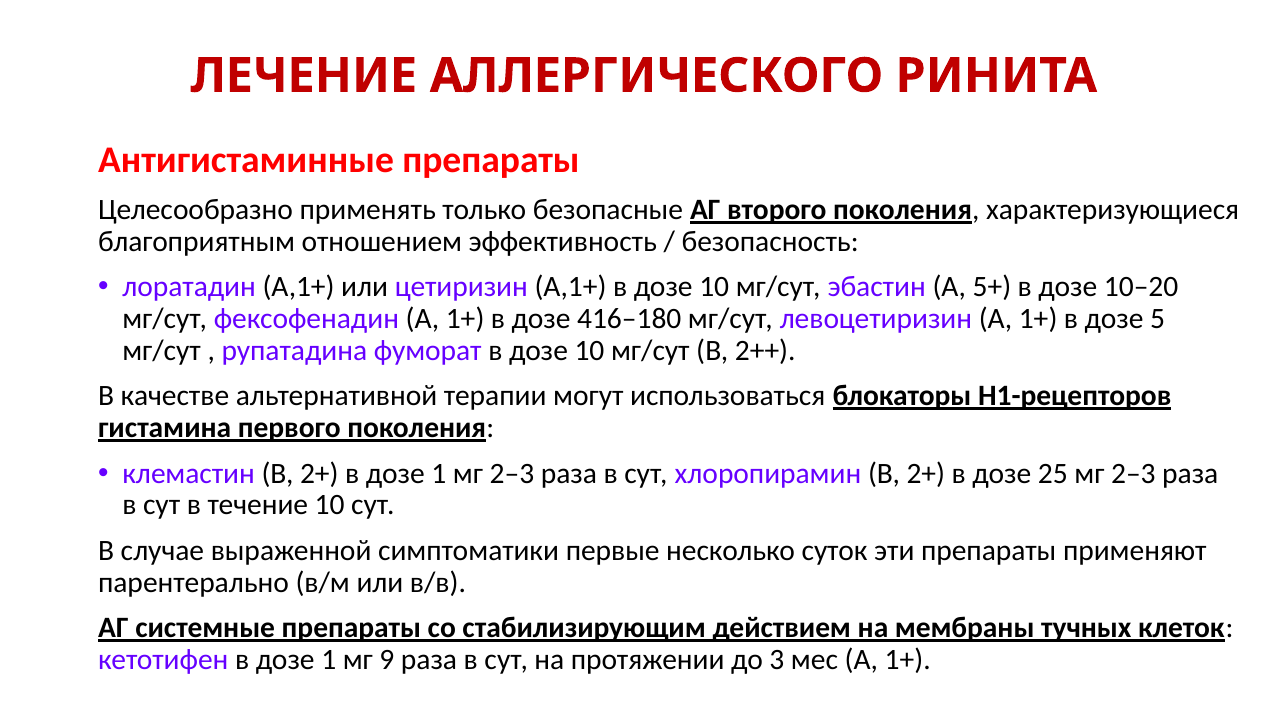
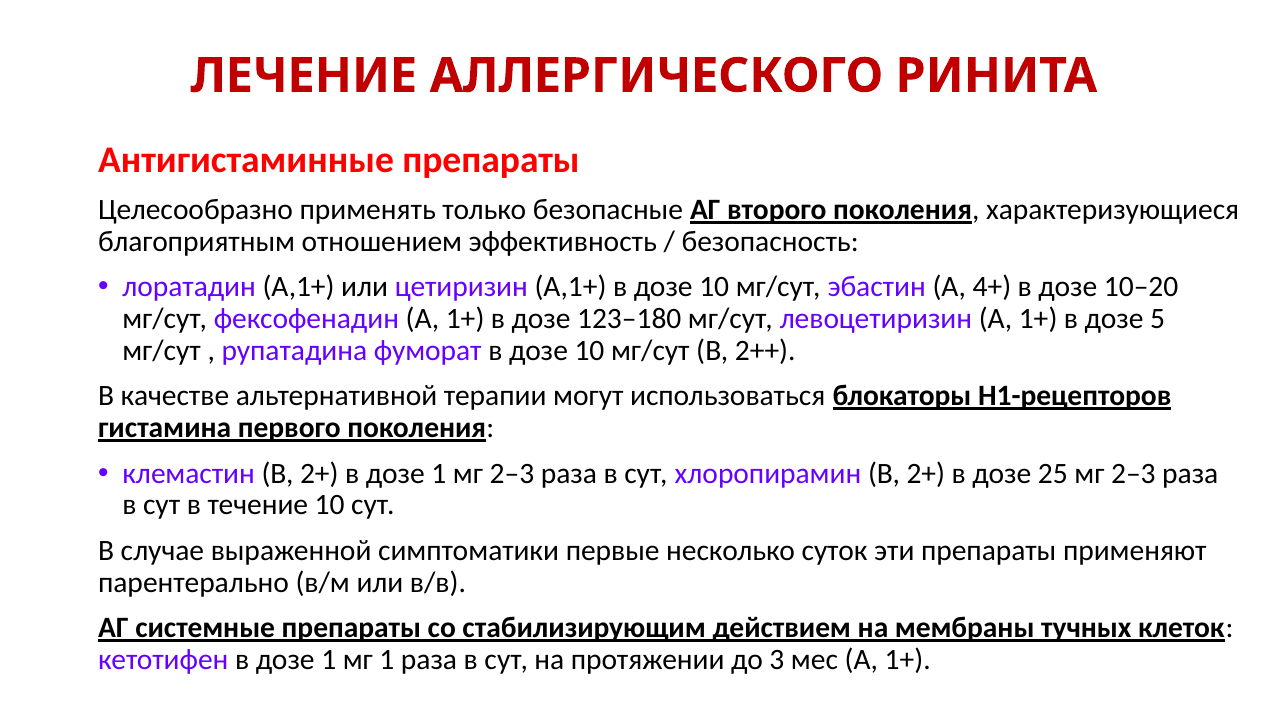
5+: 5+ -> 4+ (992, 287)
416–180: 416–180 -> 123–180 (629, 319)
мг 9: 9 -> 1 (387, 659)
